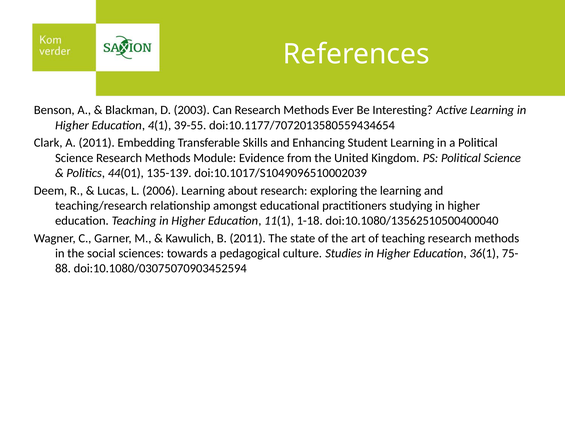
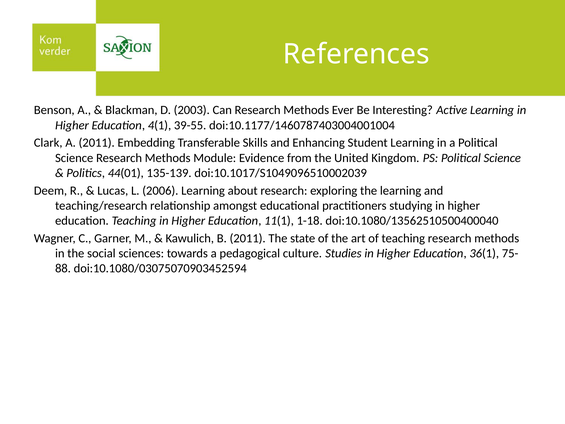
doi:10.1177/7072013580559434654: doi:10.1177/7072013580559434654 -> doi:10.1177/1460787403004001004 (302, 125)
